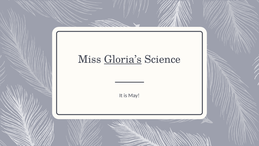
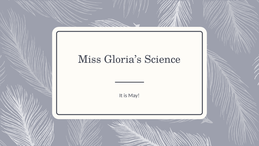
Gloria’s underline: present -> none (123, 59)
